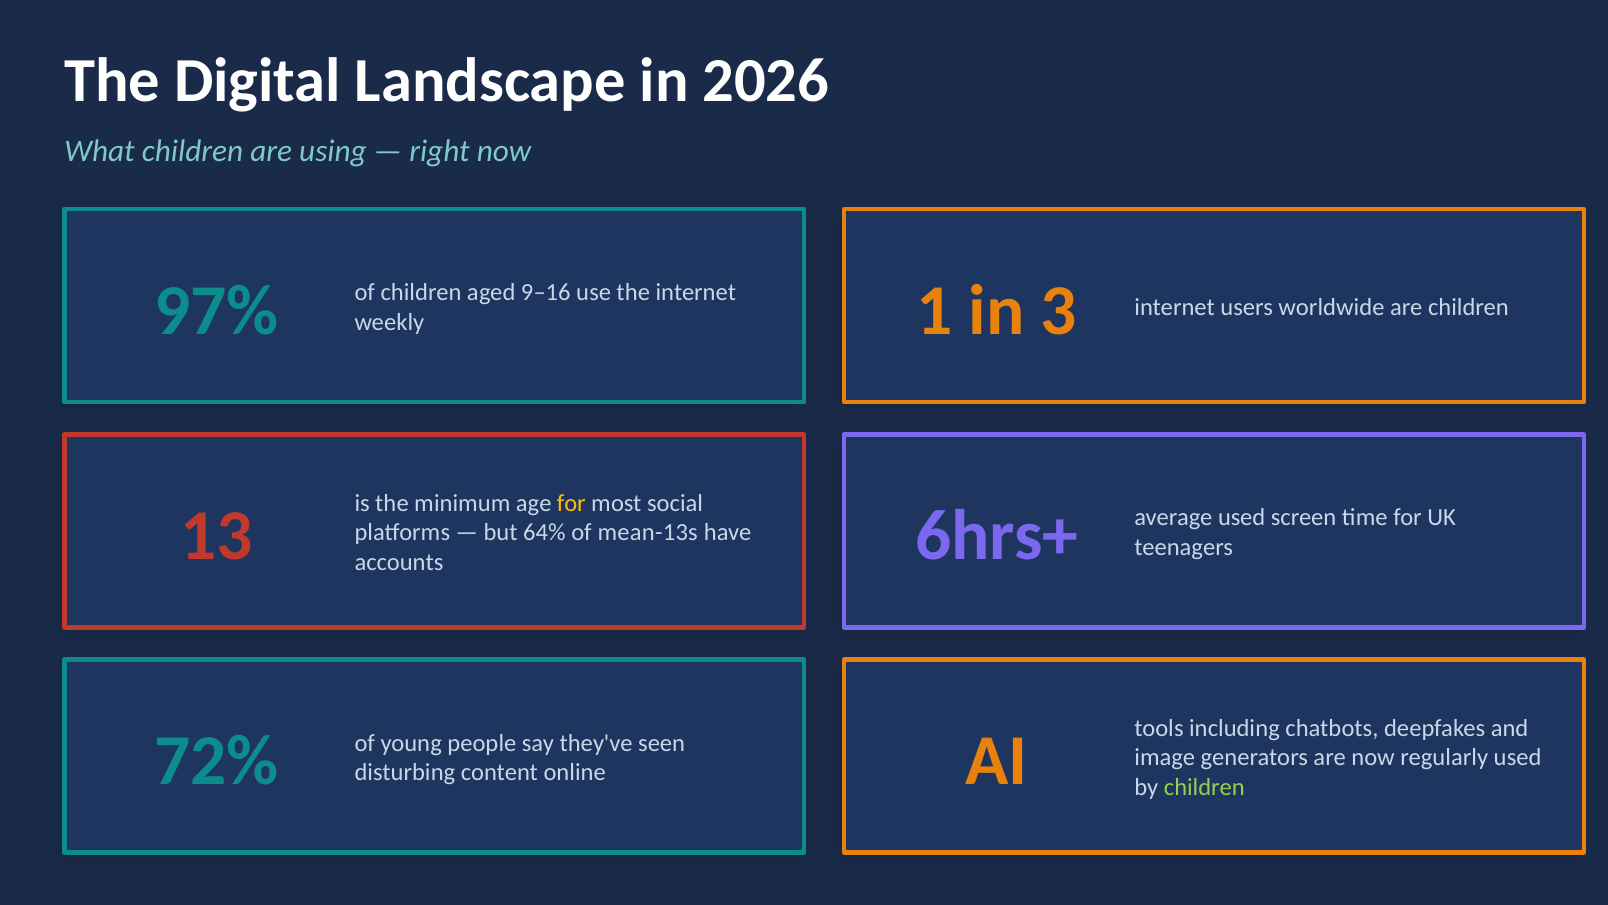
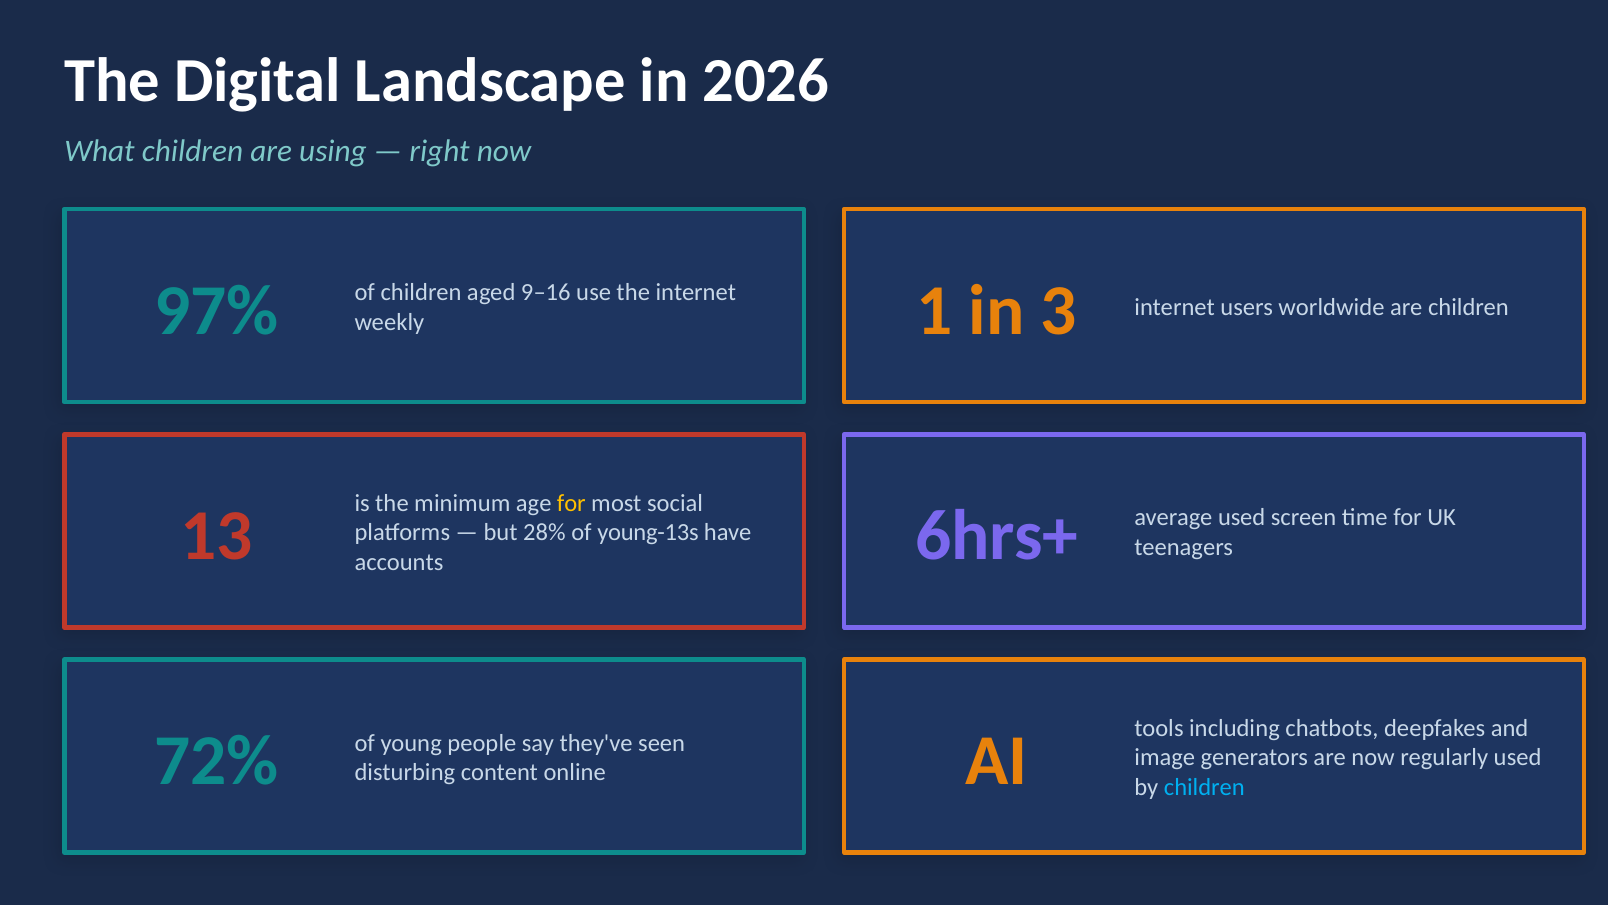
64%: 64% -> 28% (544, 532)
mean-13s: mean-13s -> young-13s (648, 532)
children colour: light green -> light blue (1204, 787)
